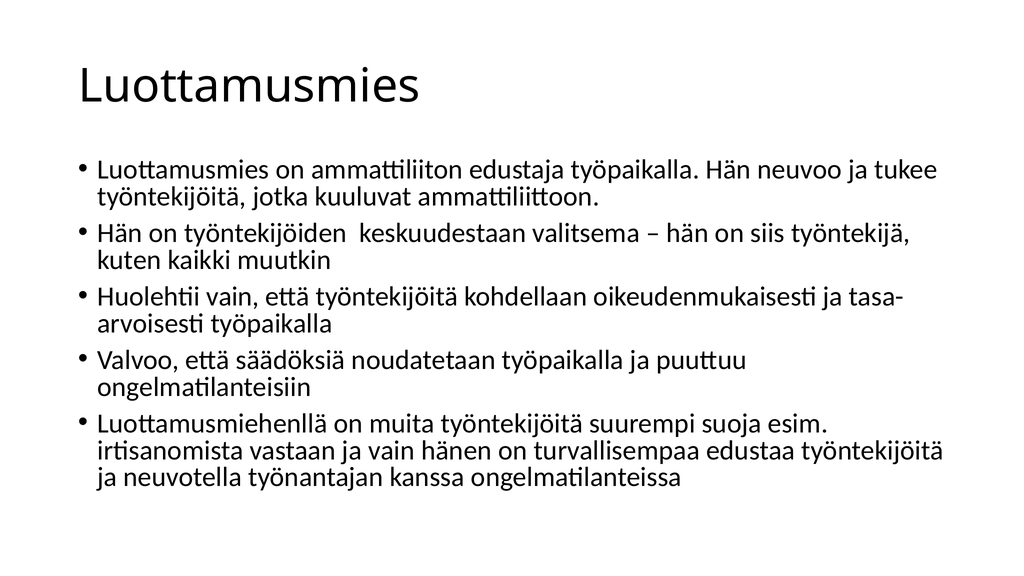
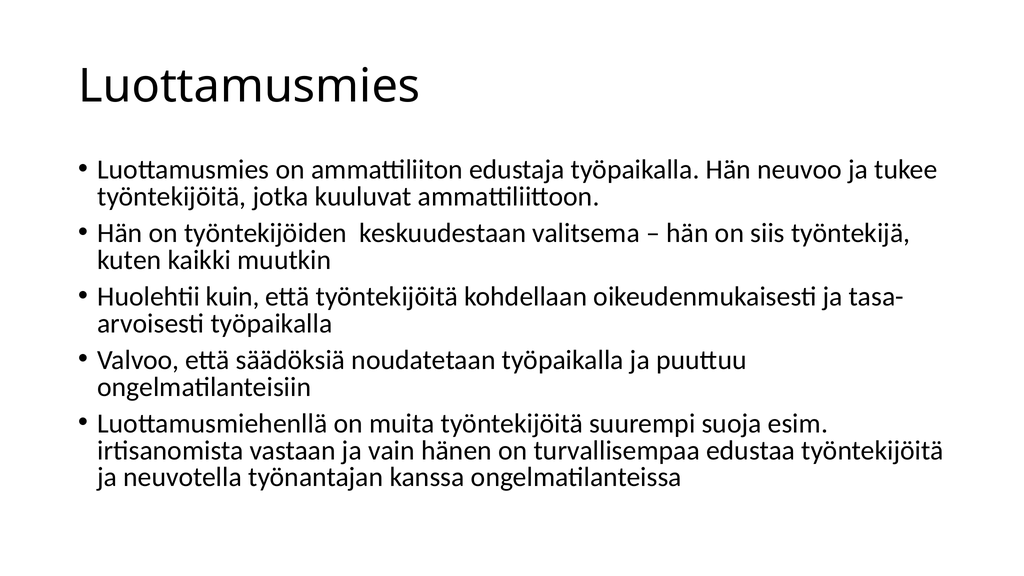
Huolehtii vain: vain -> kuin (233, 297)
